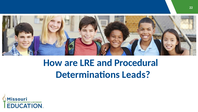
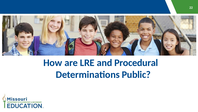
Leads: Leads -> Public (136, 74)
